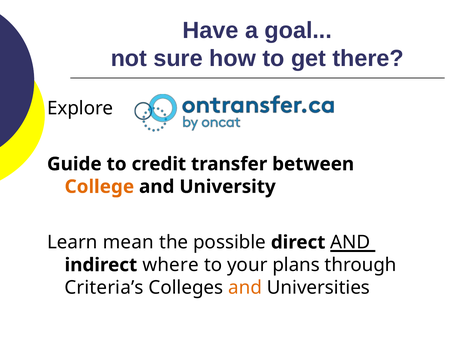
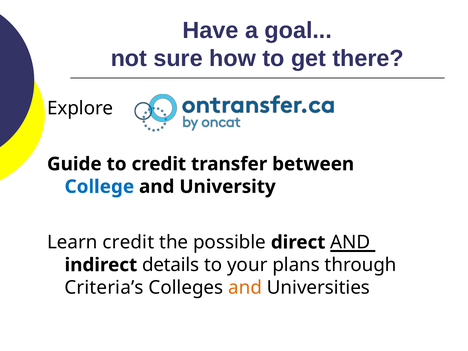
College colour: orange -> blue (99, 187)
Learn mean: mean -> credit (128, 242)
where: where -> details (171, 265)
